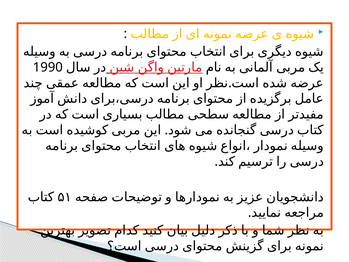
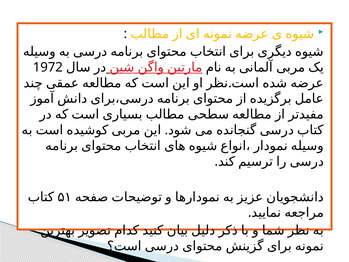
1990: 1990 -> 1972 (48, 67)
